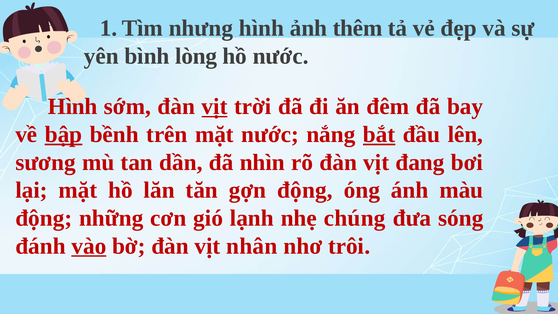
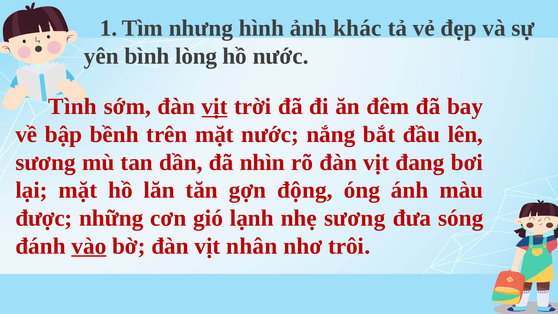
thêm: thêm -> khác (357, 28)
Hình: Hình -> Tình (73, 107)
bập underline: present -> none (63, 134)
bắt underline: present -> none (379, 134)
động: động -> được (44, 218)
nhẹ chúng: chúng -> sương (355, 218)
